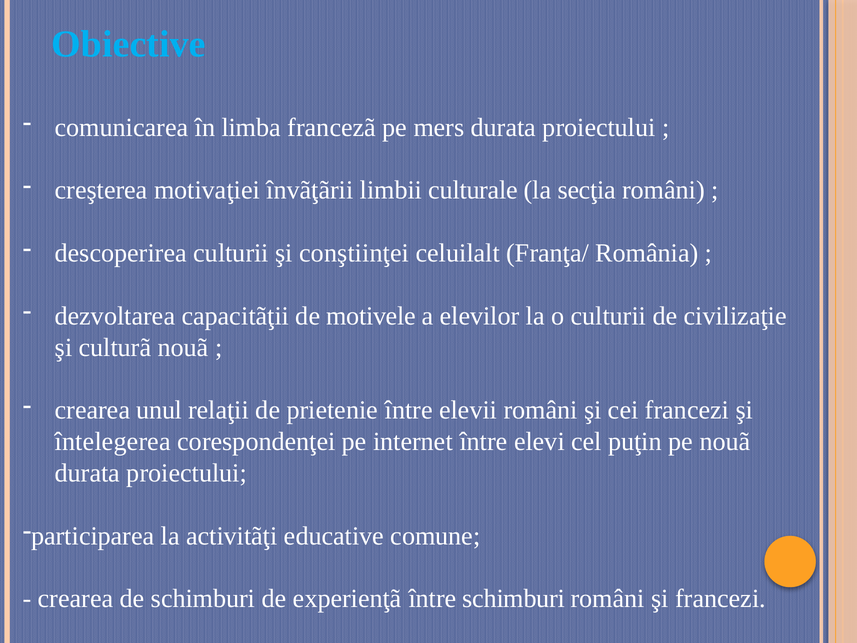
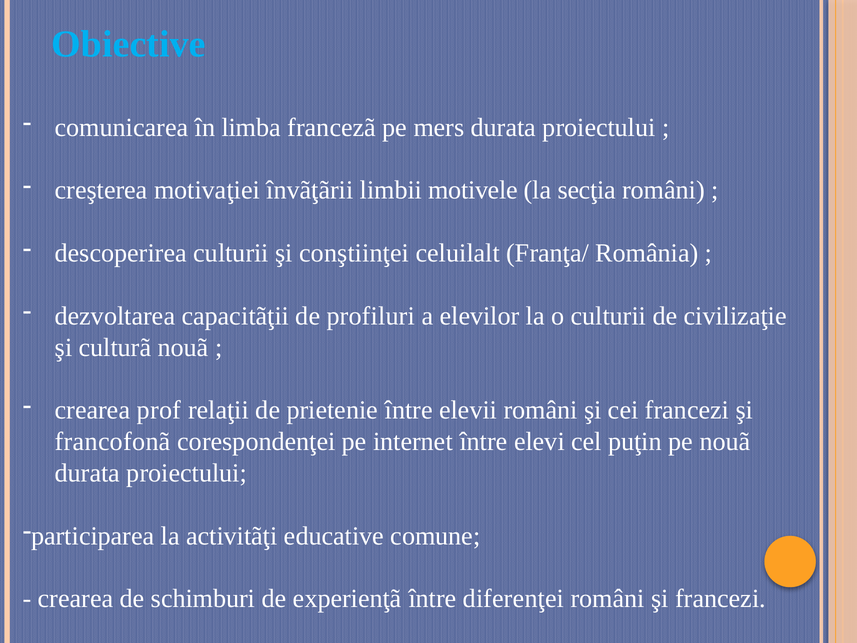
culturale: culturale -> motivele (473, 190)
motivele: motivele -> profiluri (371, 316)
unul: unul -> prof (159, 410)
întelegerea: întelegerea -> francofonã (113, 442)
între schimburi: schimburi -> diferenţei (513, 599)
